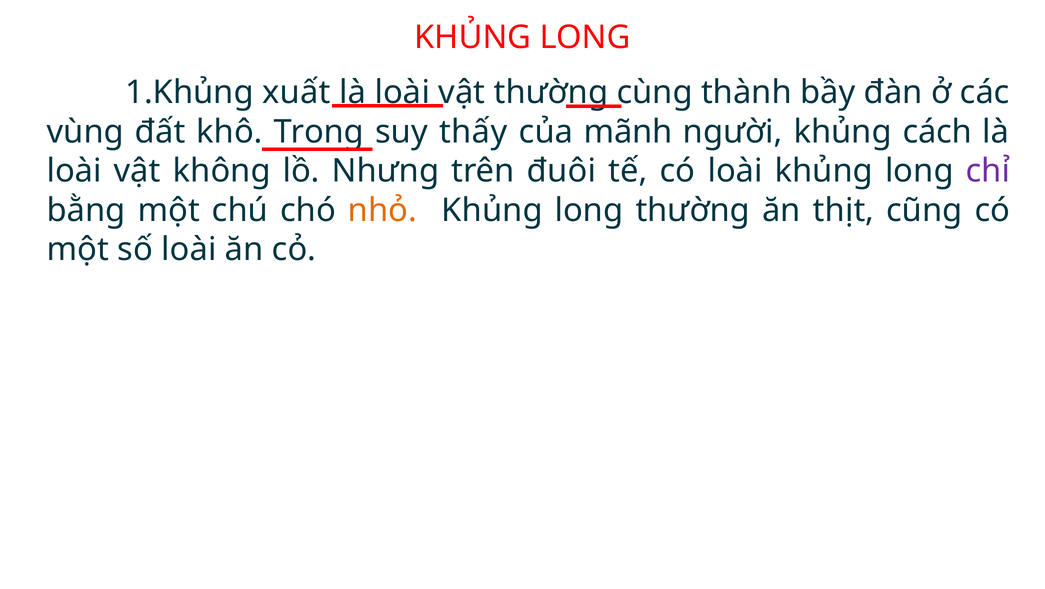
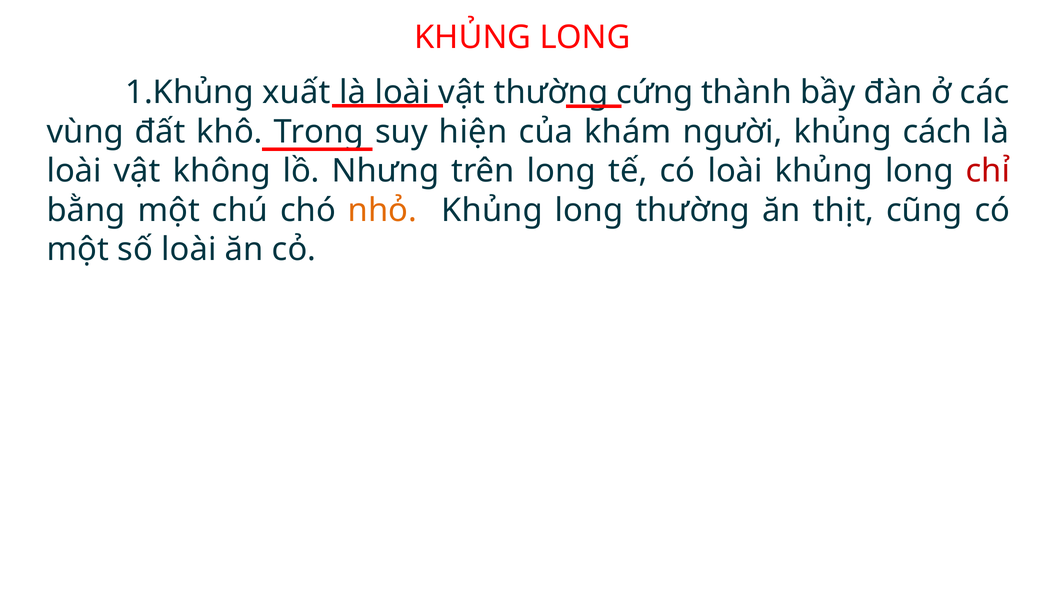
cùng: cùng -> cứng (655, 93)
thấy: thấy -> hiện (473, 132)
mãnh: mãnh -> khám (628, 132)
trên đuôi: đuôi -> long (561, 171)
chỉ colour: purple -> red (988, 171)
